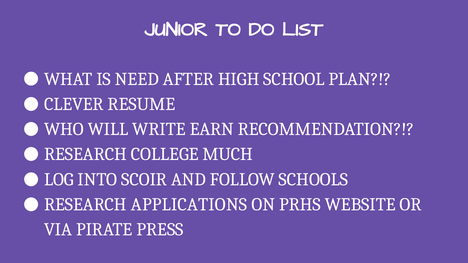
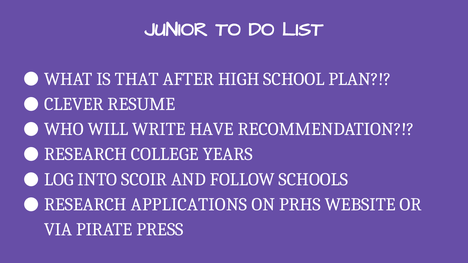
NEED: NEED -> THAT (137, 79)
EARN: EARN -> HAVE (212, 129)
MUCH: MUCH -> YEARS (228, 154)
